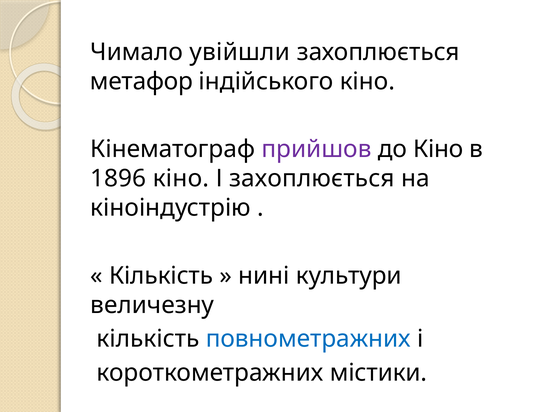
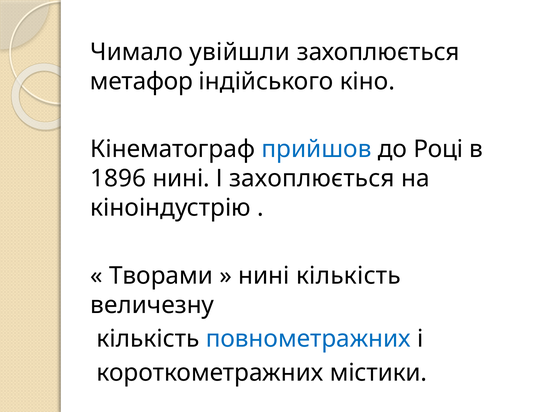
прийшов colour: purple -> blue (316, 149)
до Кіно: Кіно -> Році (438, 149)
1896 кіно: кіно -> нині (181, 178)
Кількість: Кількість -> Творами (161, 276)
нині культури: культури -> кількість (349, 276)
